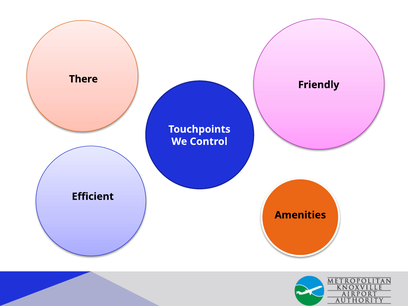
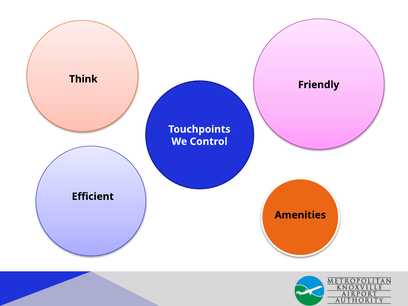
There: There -> Think (83, 79)
